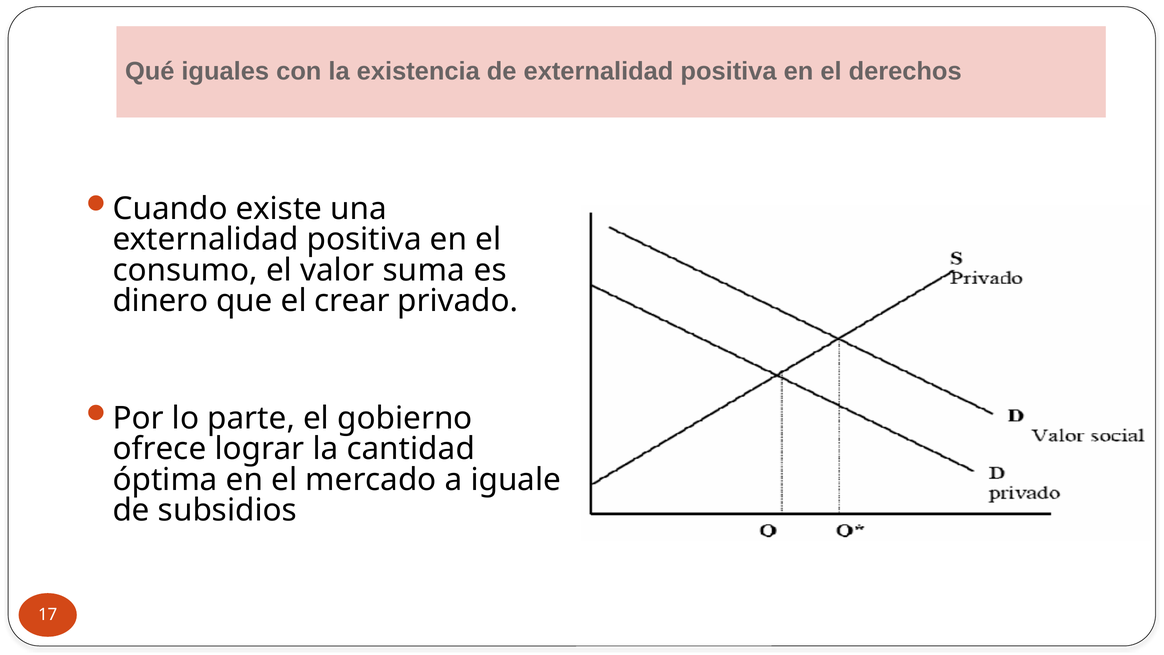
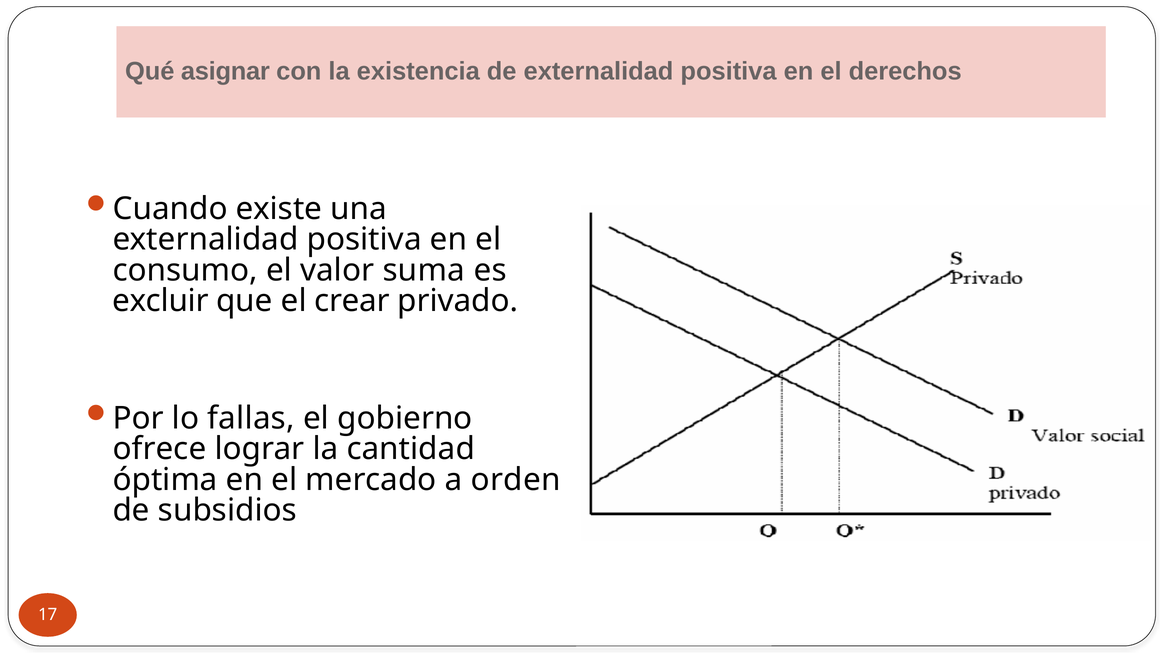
iguales: iguales -> asignar (225, 71)
dinero: dinero -> excluir (160, 301)
parte: parte -> fallas (251, 418)
iguale: iguale -> orden (516, 480)
